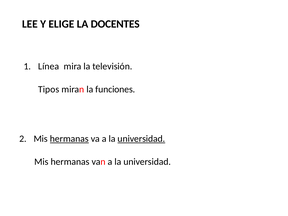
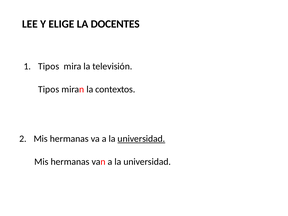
Línea: Línea -> Tipos (49, 66)
funciones: funciones -> contextos (115, 89)
hermanas underline: present -> none (69, 139)
